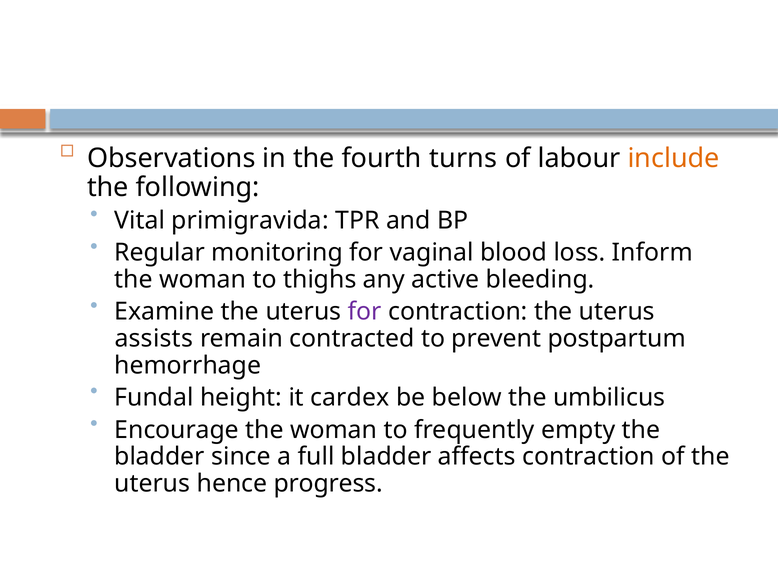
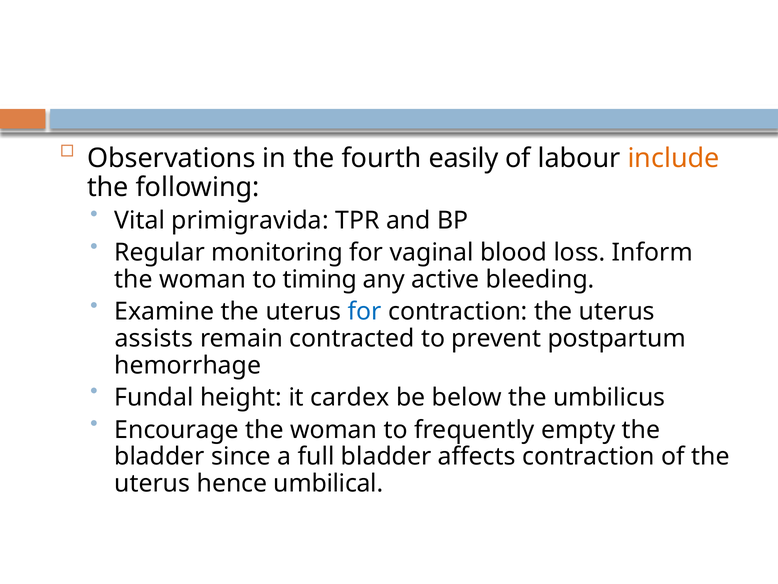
turns: turns -> easily (463, 158)
thighs: thighs -> timing (320, 279)
for colour: purple -> blue (365, 311)
progress: progress -> umbilical (328, 483)
